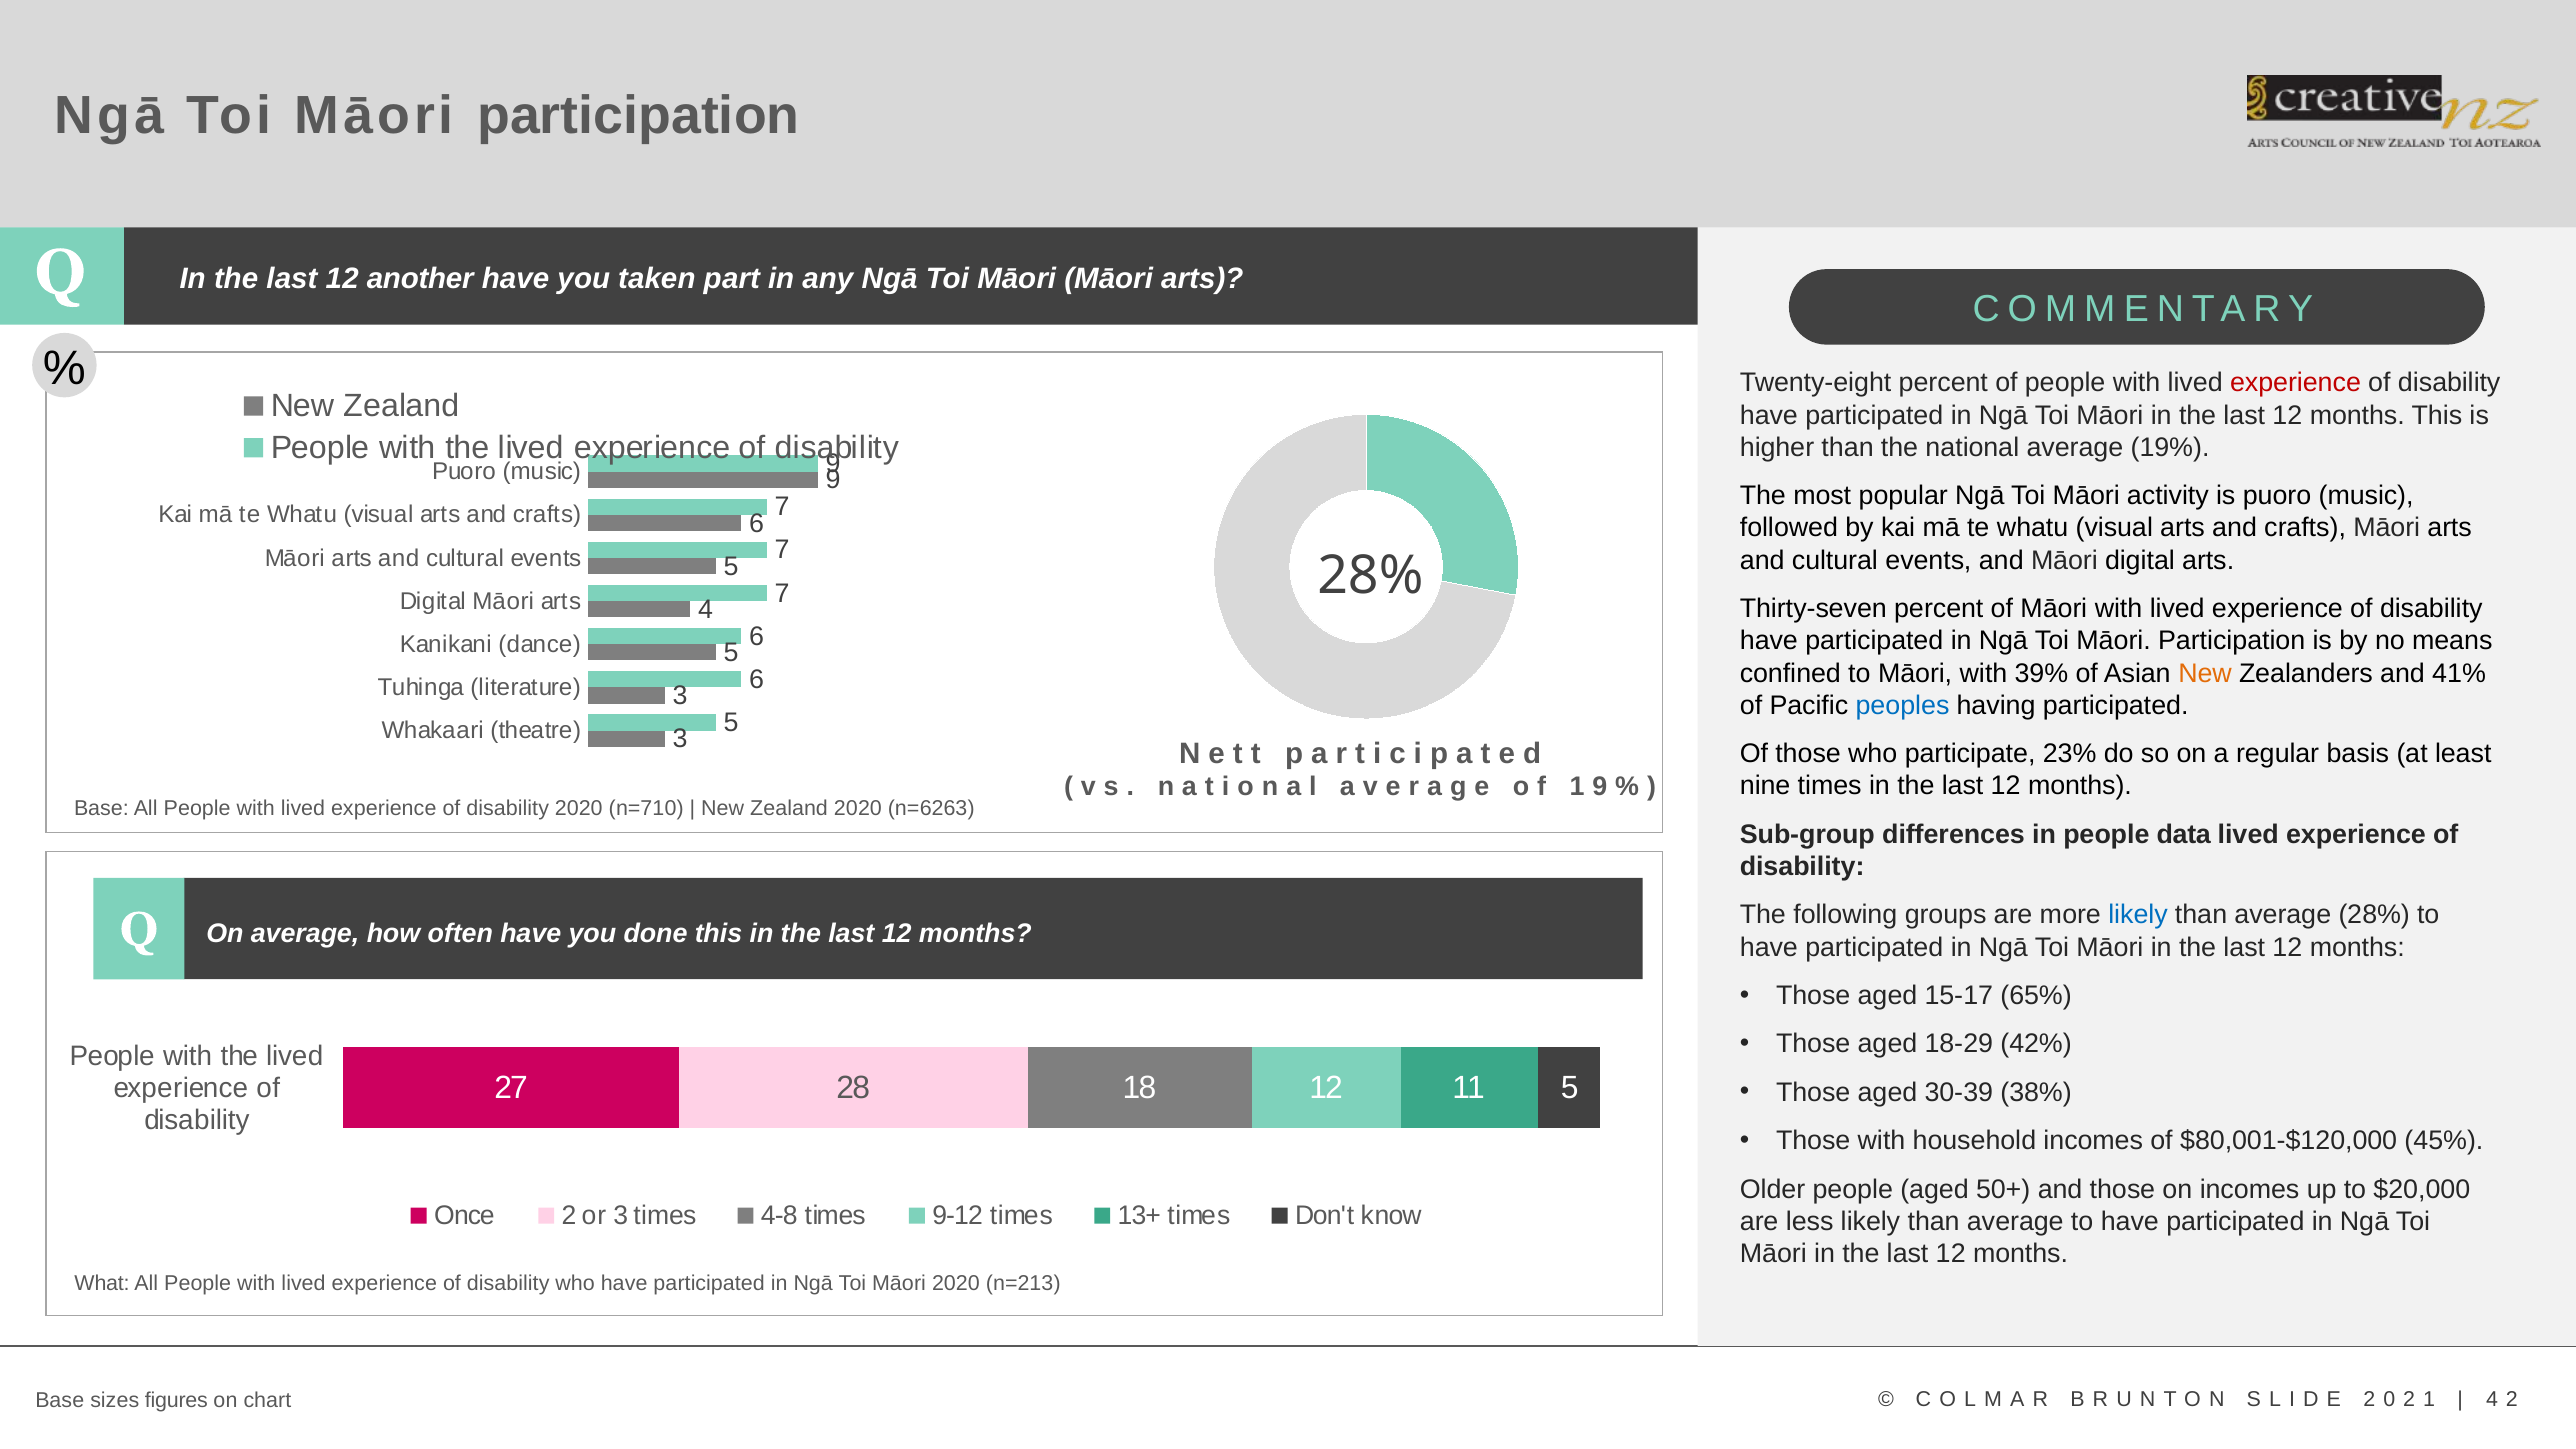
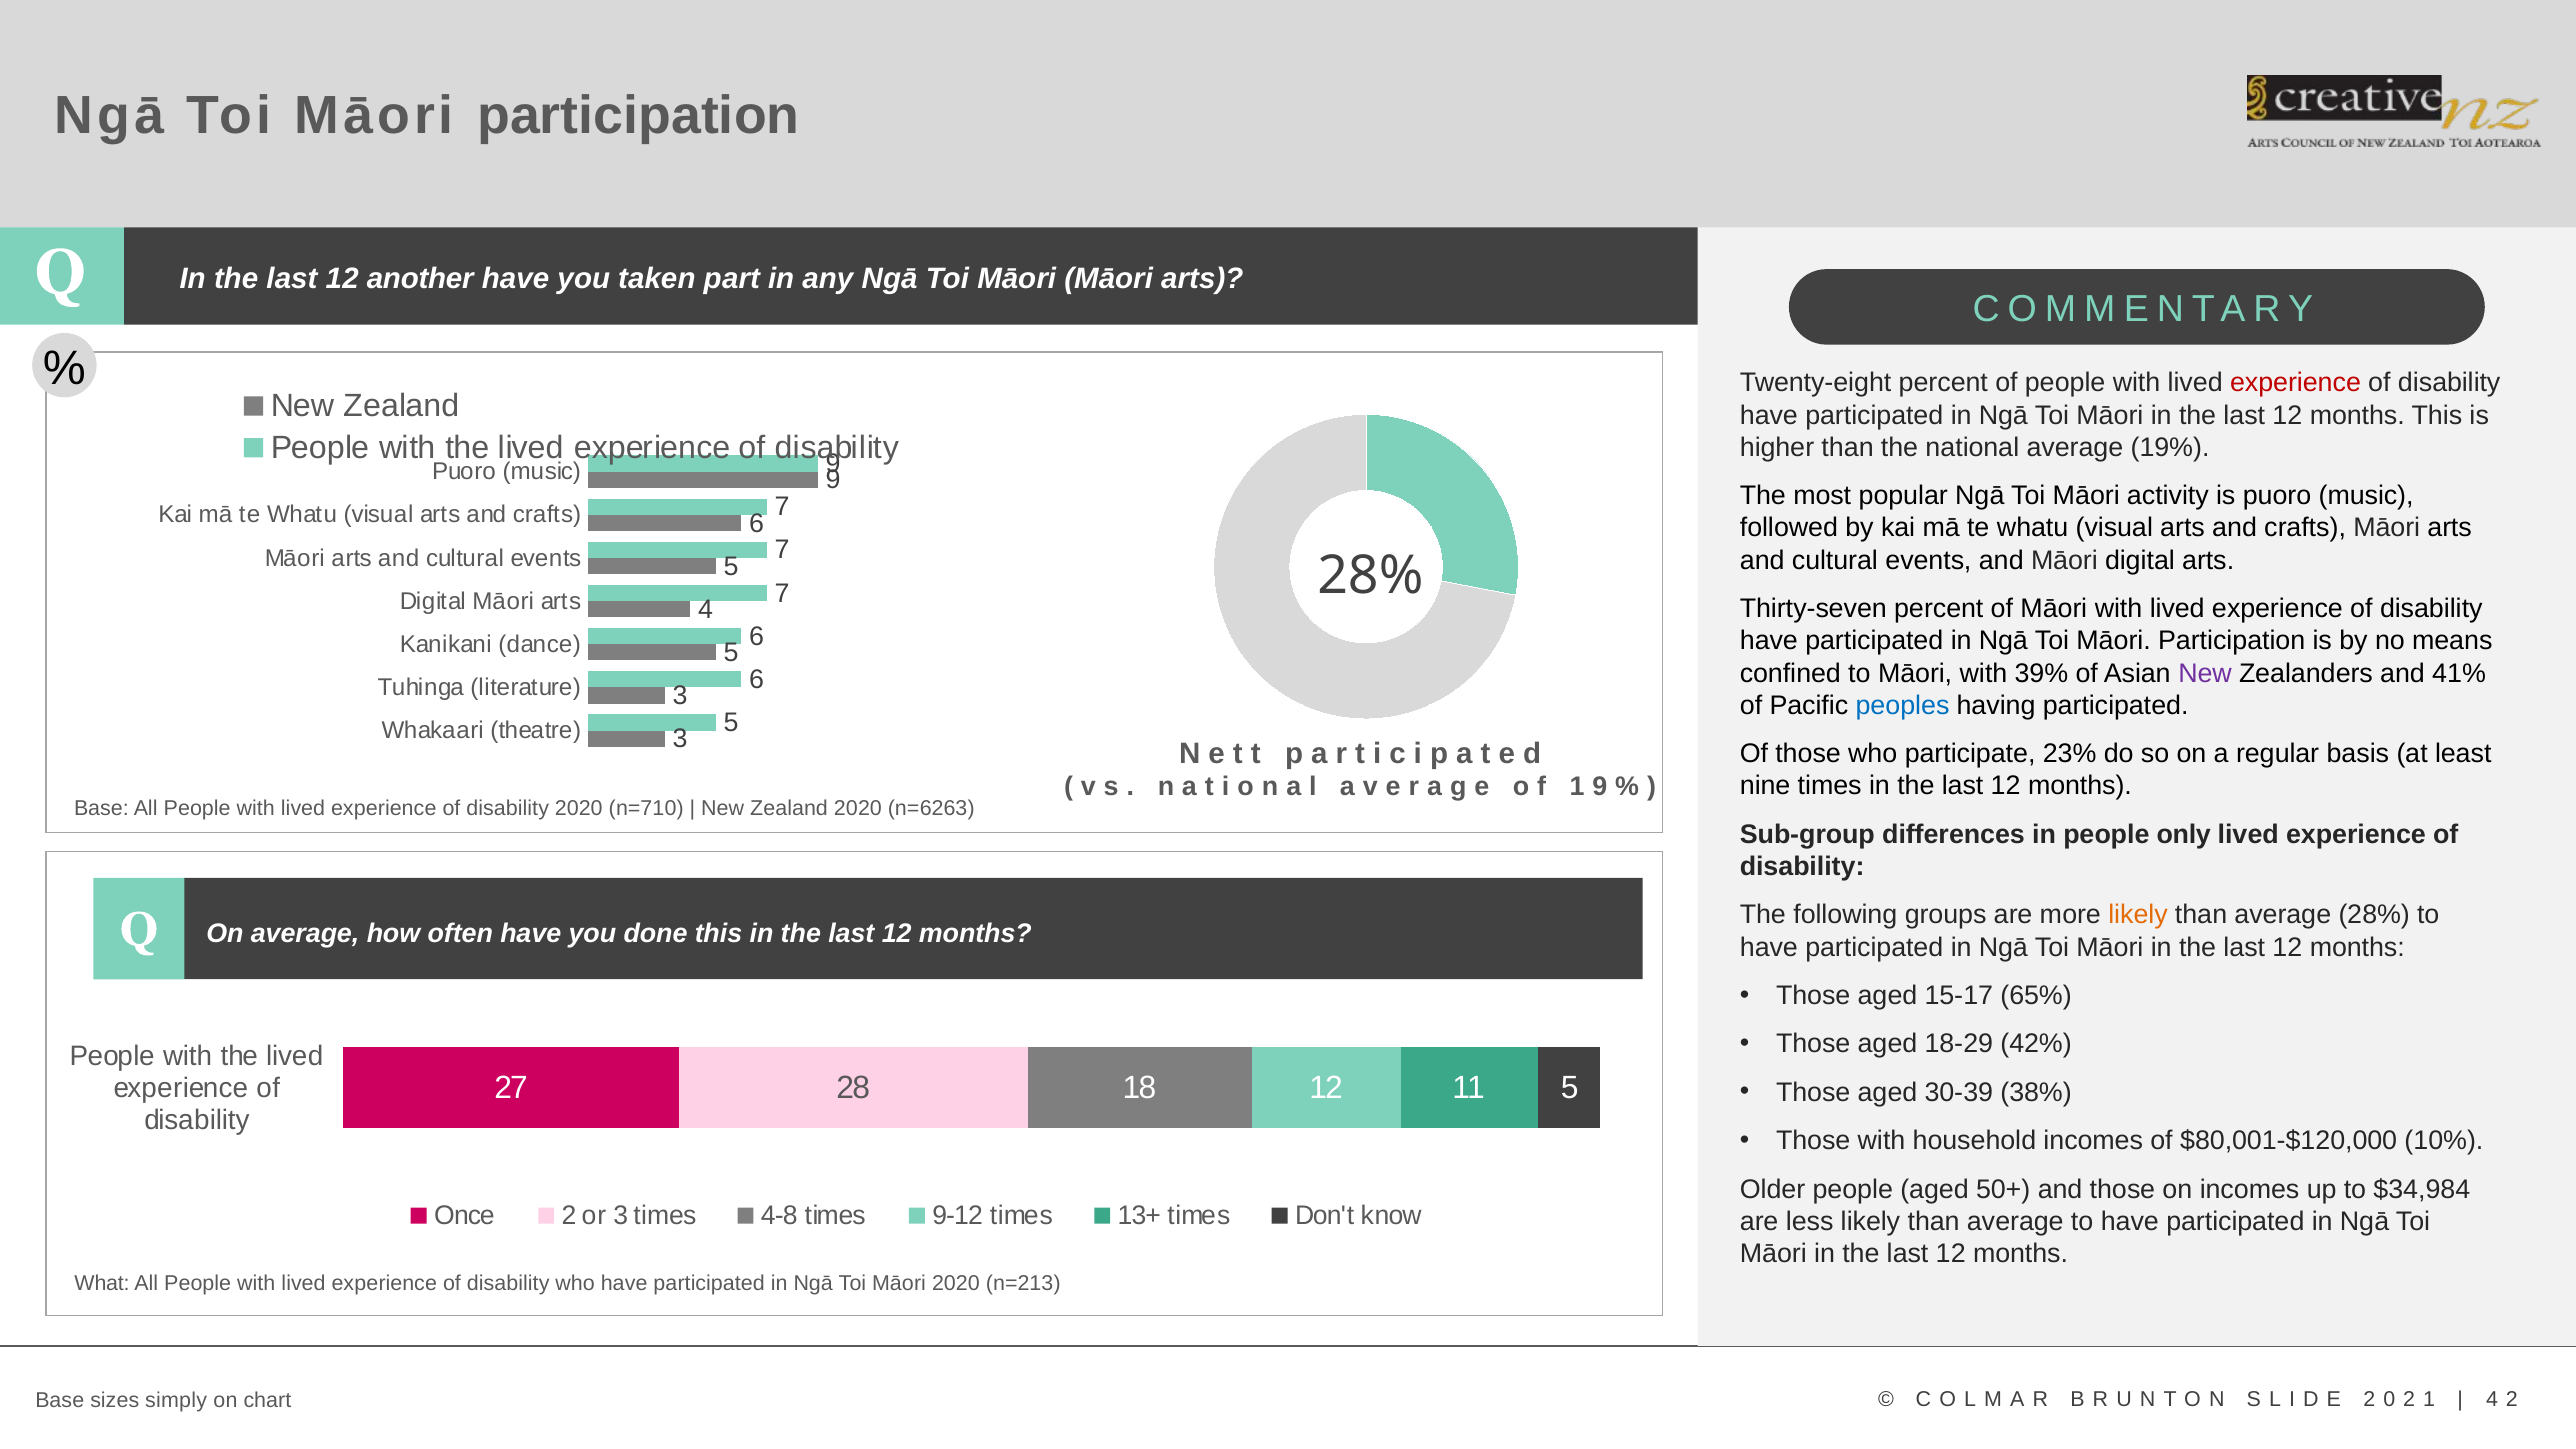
New colour: orange -> purple (2205, 673)
data: data -> only (2184, 834)
likely colour: blue -> orange (2138, 915)
45%: 45% -> 10% (2444, 1141)
$20,000: $20,000 -> $34,984 (2422, 1189)
figures: figures -> simply (176, 1401)
